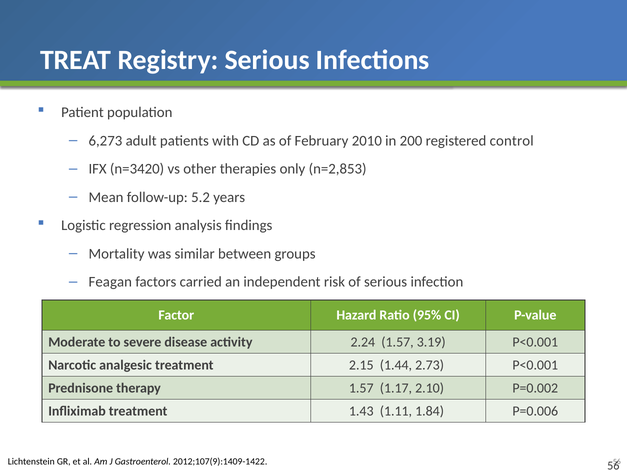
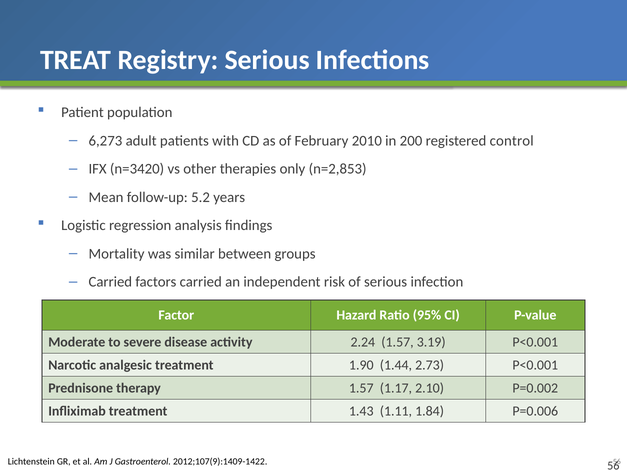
Feagan: Feagan -> Carried (110, 282)
2.15: 2.15 -> 1.90 (361, 365)
